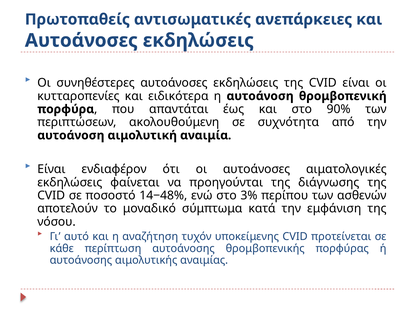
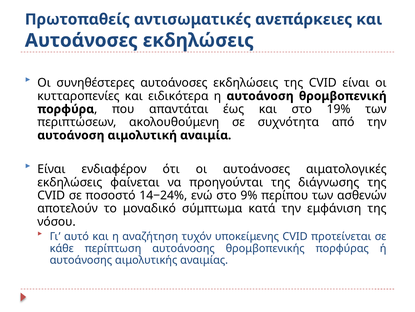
90%: 90% -> 19% (339, 109)
14−48%: 14−48% -> 14−24% (163, 195)
3%: 3% -> 9% (249, 195)
